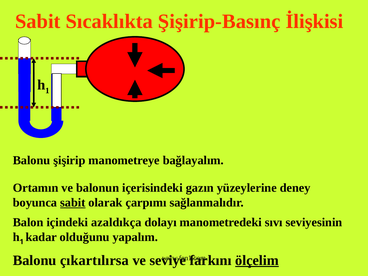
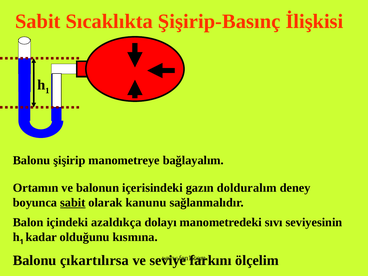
yüzeylerine: yüzeylerine -> dolduralım (247, 188)
çarpımı: çarpımı -> kanunu (146, 203)
yapalım: yapalım -> kısmına (135, 237)
ölçelim underline: present -> none (257, 260)
